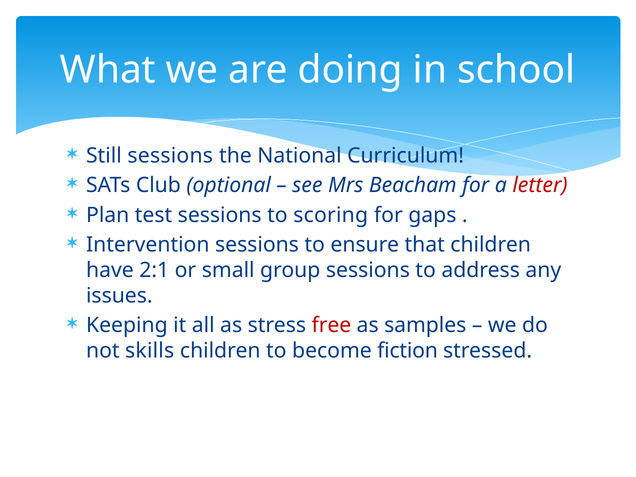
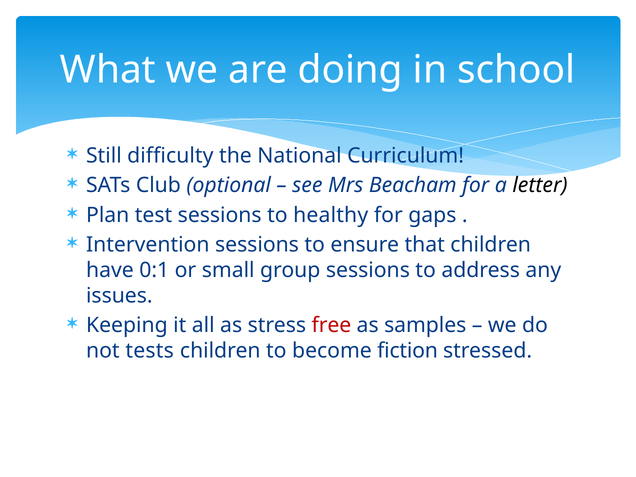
Still sessions: sessions -> difficulty (170, 156)
letter colour: red -> black (540, 185)
scoring: scoring -> healthy (331, 215)
2:1: 2:1 -> 0:1 (154, 270)
skills: skills -> tests (150, 351)
